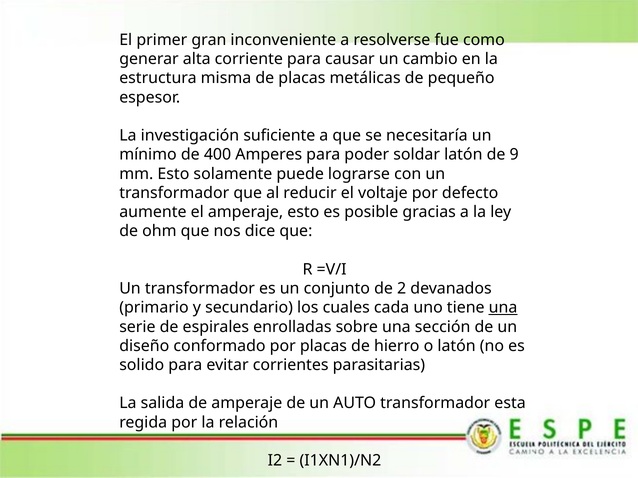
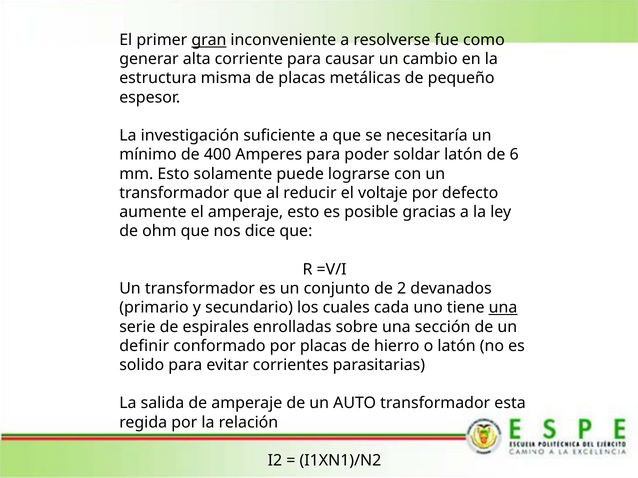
gran underline: none -> present (209, 40)
9: 9 -> 6 (514, 155)
diseño: diseño -> definir (144, 346)
